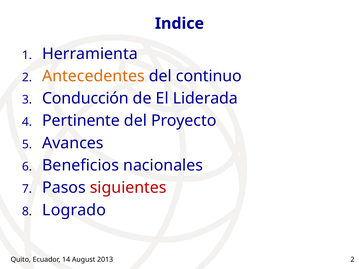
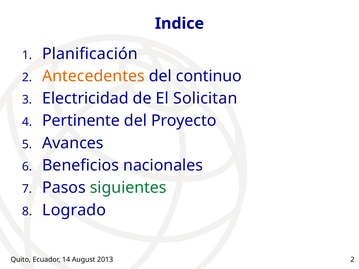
Herramienta: Herramienta -> Planificación (90, 54)
Conducción: Conducción -> Electricidad (85, 99)
Liderada: Liderada -> Solicitan (205, 99)
siguientes colour: red -> green (128, 188)
